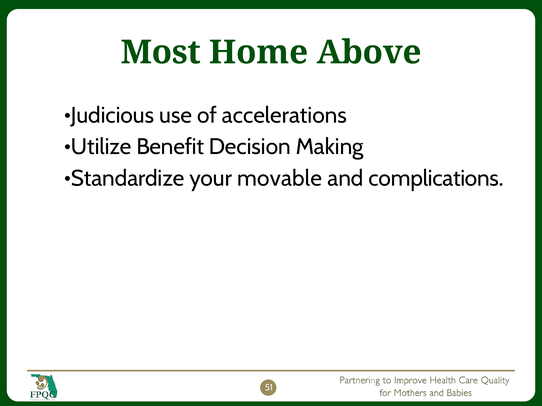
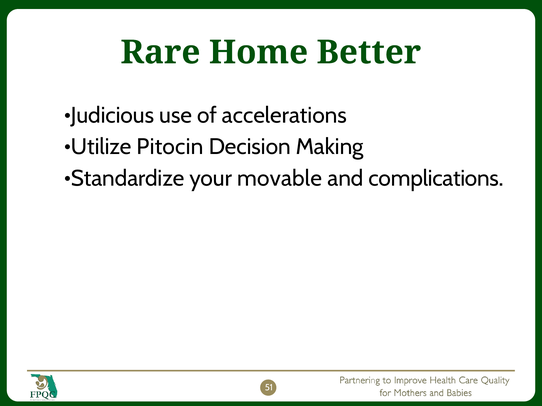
Most: Most -> Rare (160, 52)
Above: Above -> Better (369, 52)
Benefit: Benefit -> Pitocin (170, 147)
